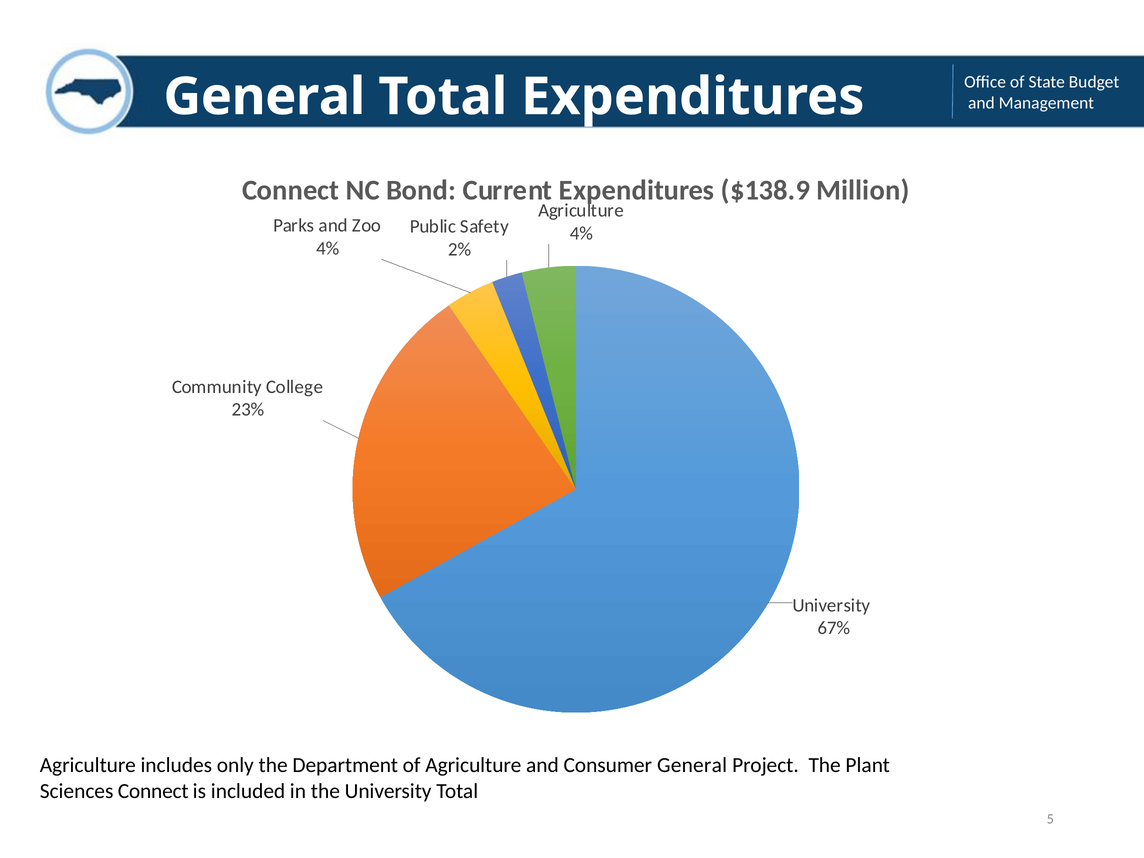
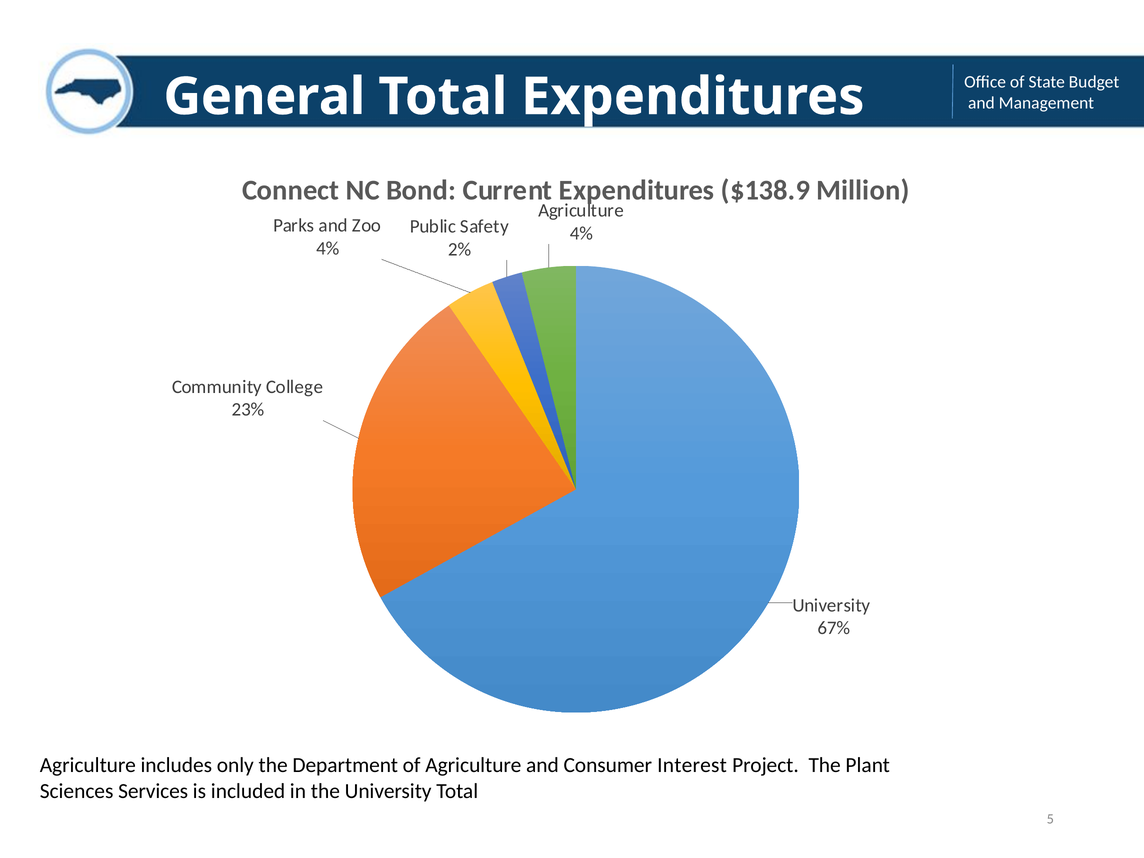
Consumer General: General -> Interest (692, 765)
Sciences Connect: Connect -> Services (153, 791)
